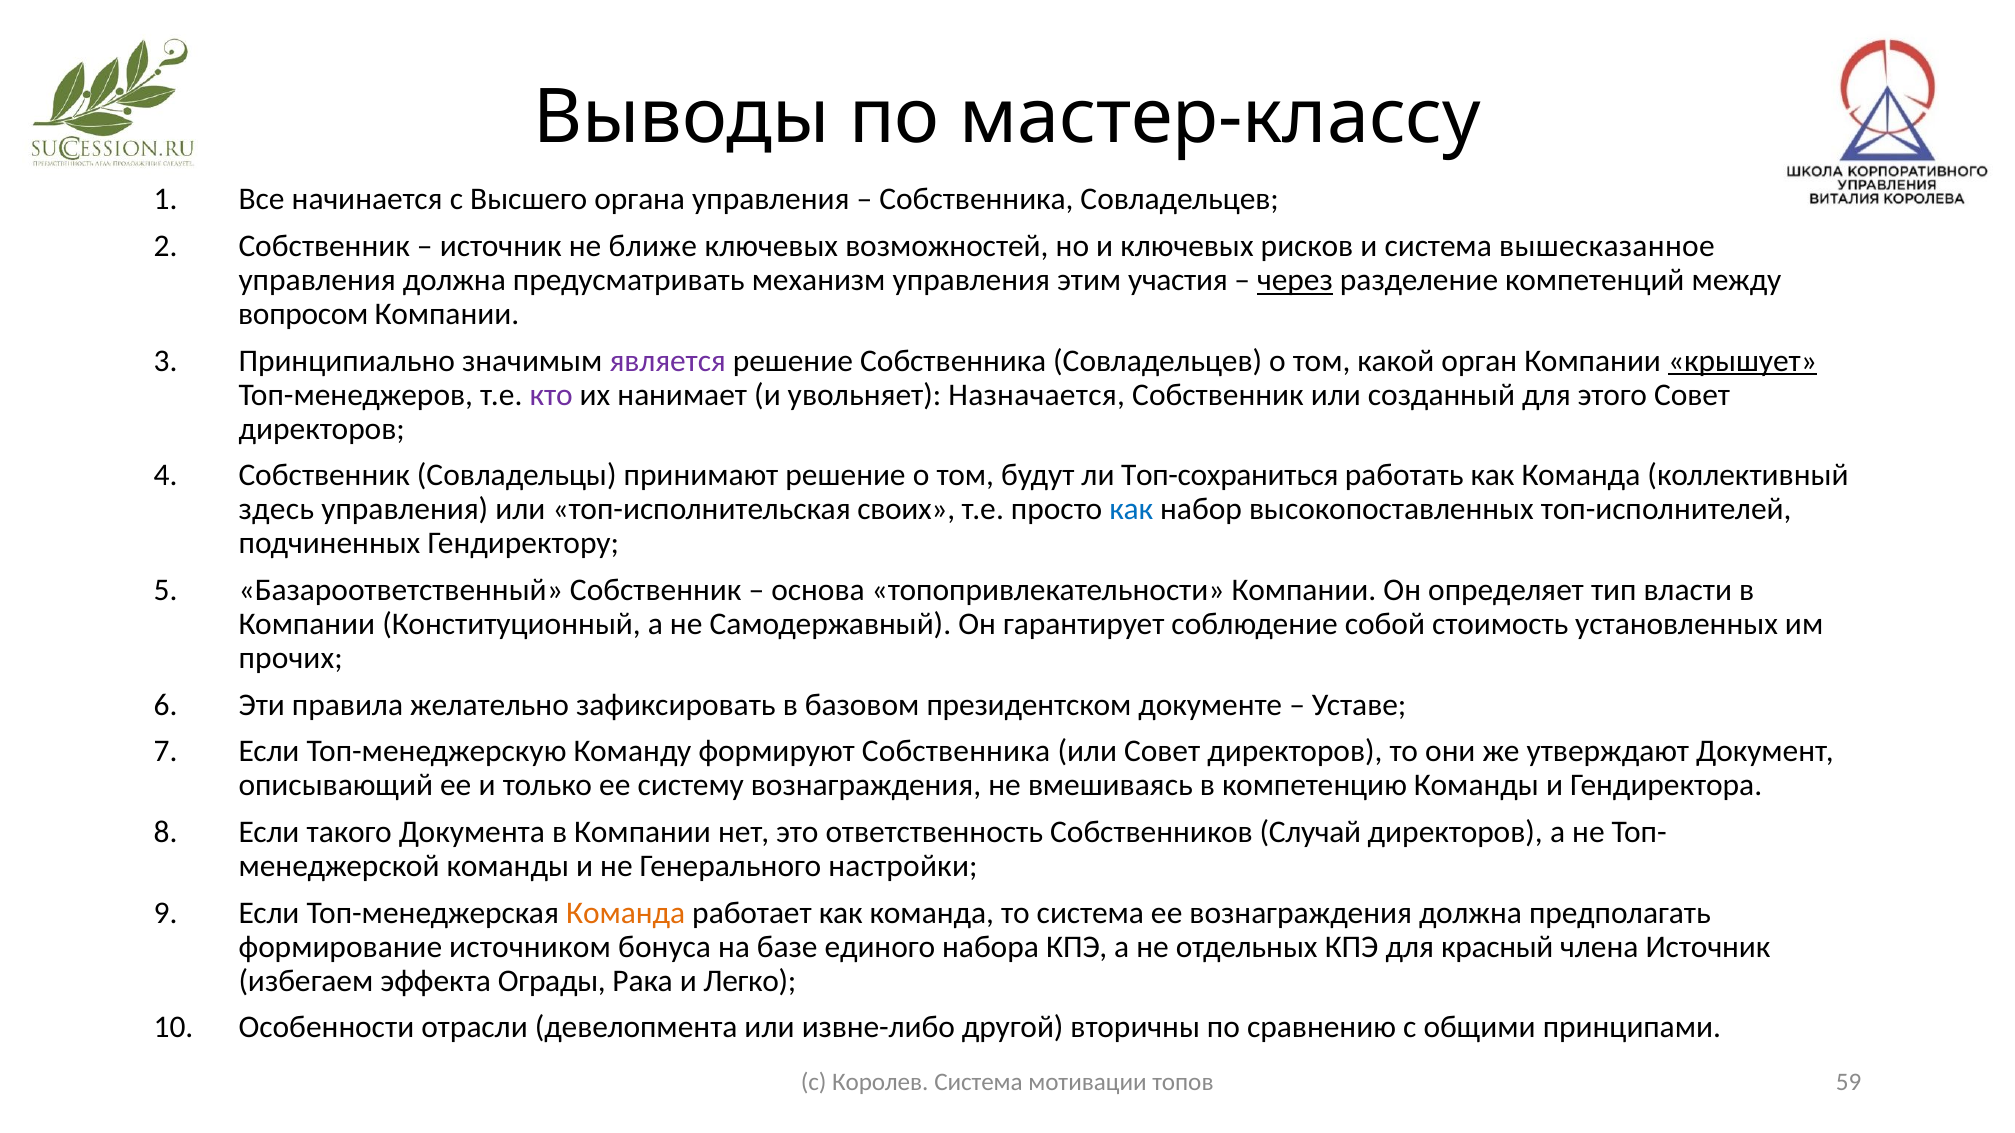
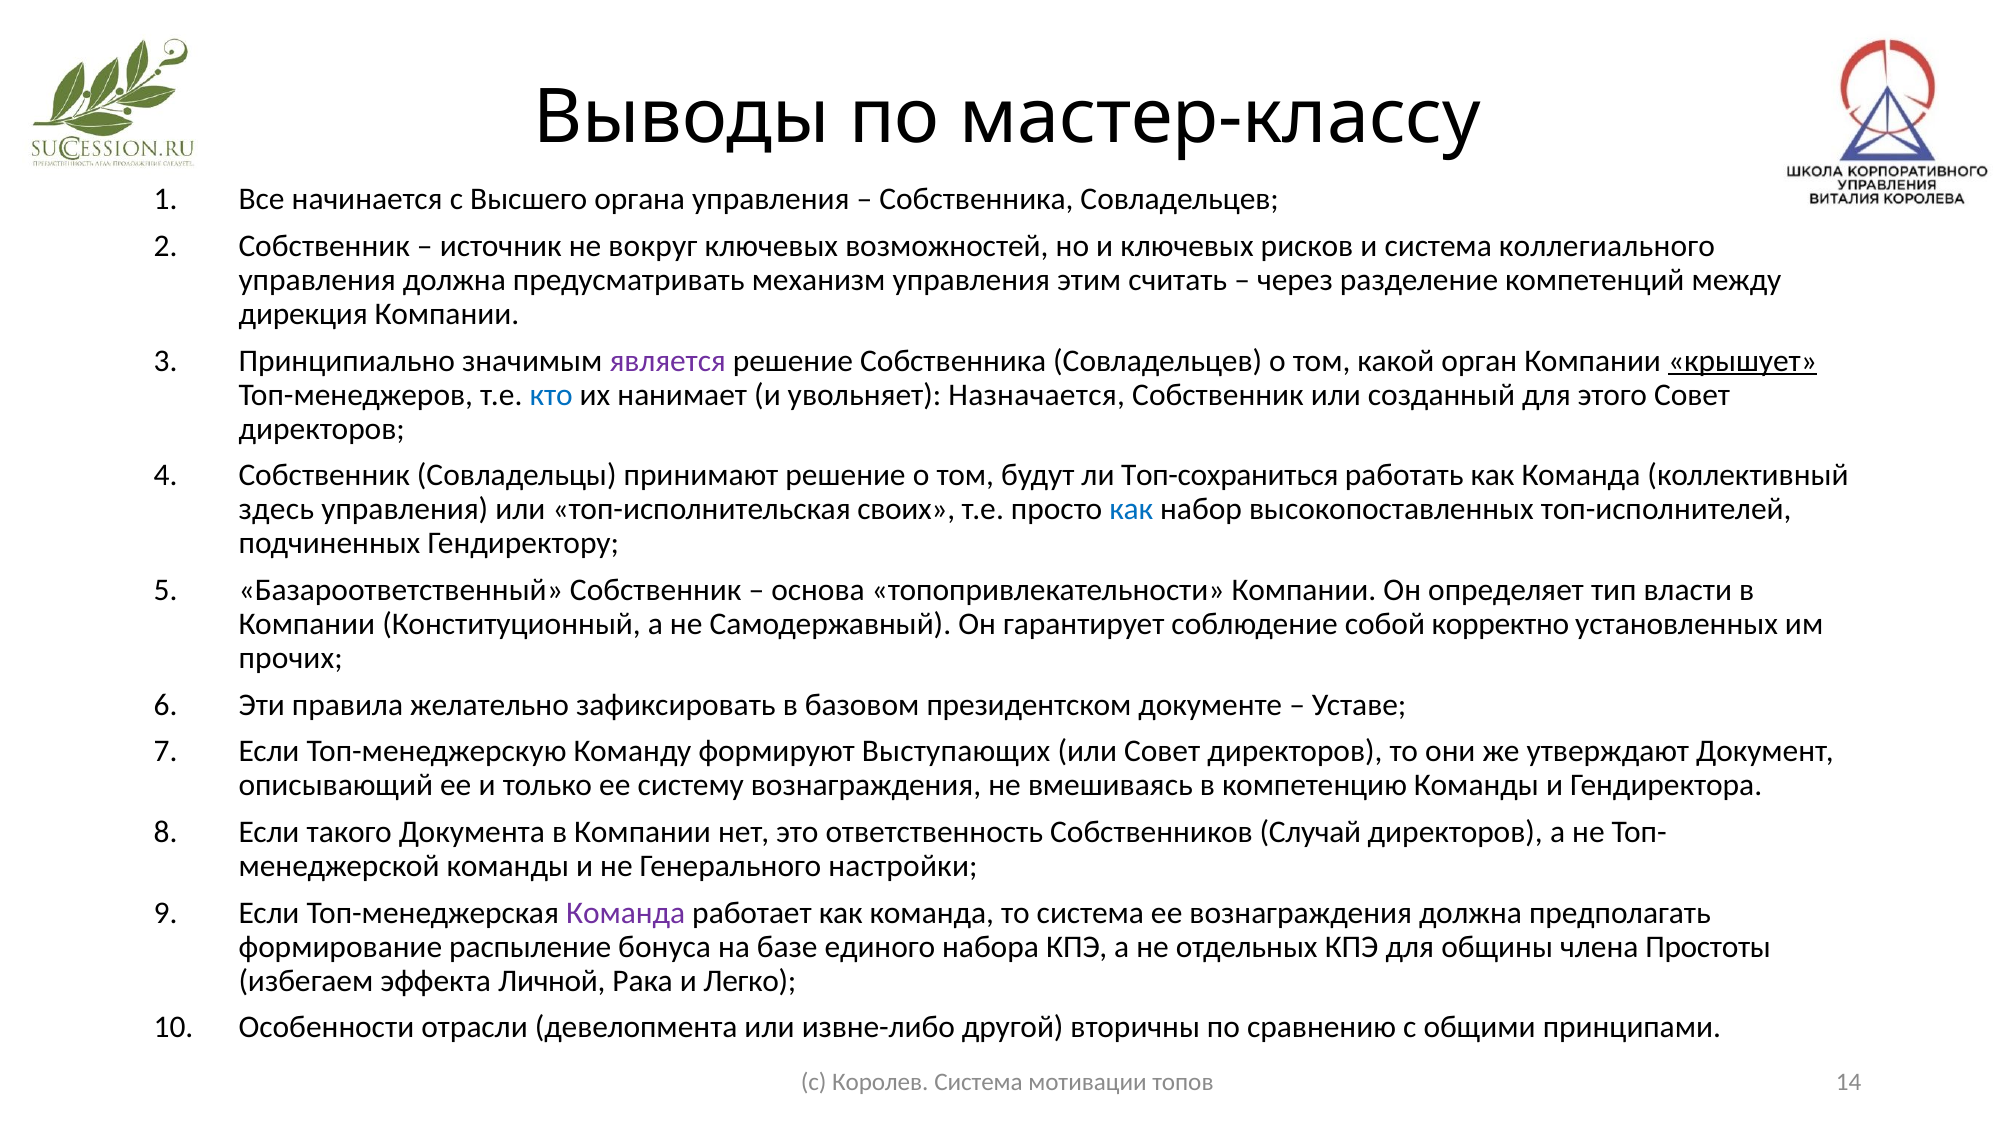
ближе: ближе -> вокруг (653, 246)
вышесказанное: вышесказанное -> коллегиального (1607, 246)
участия: участия -> считать (1178, 280)
через underline: present -> none (1295, 280)
вопросом: вопросом -> дирекция (303, 314)
кто colour: purple -> blue (551, 395)
стоимость: стоимость -> корректно (1500, 624)
формируют Собственника: Собственника -> Выступающих (956, 752)
Команда colour: orange -> purple (626, 913)
источником: источником -> распыление (530, 947)
красный: красный -> общины (1497, 947)
члена Источник: Источник -> Простоты (1708, 947)
Ограды: Ограды -> Личной (552, 981)
59: 59 -> 14 (1849, 1082)
